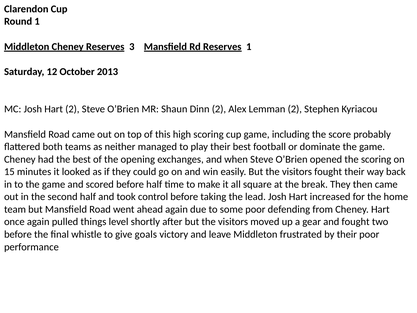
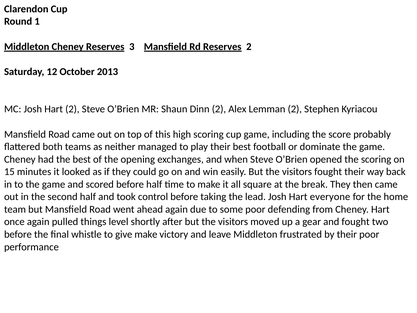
Reserves 1: 1 -> 2 (249, 47)
increased: increased -> everyone (330, 197)
give goals: goals -> make (146, 234)
